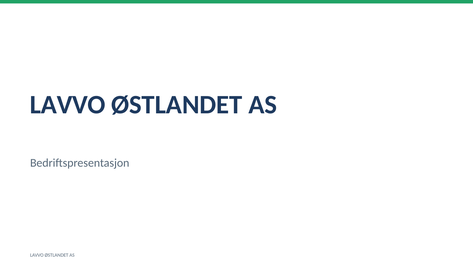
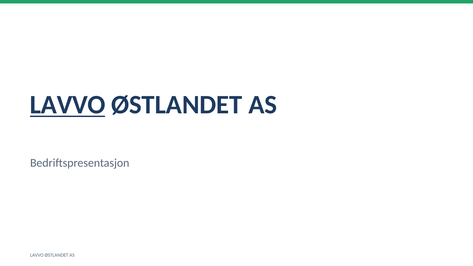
LAVVO underline: none -> present (68, 105)
